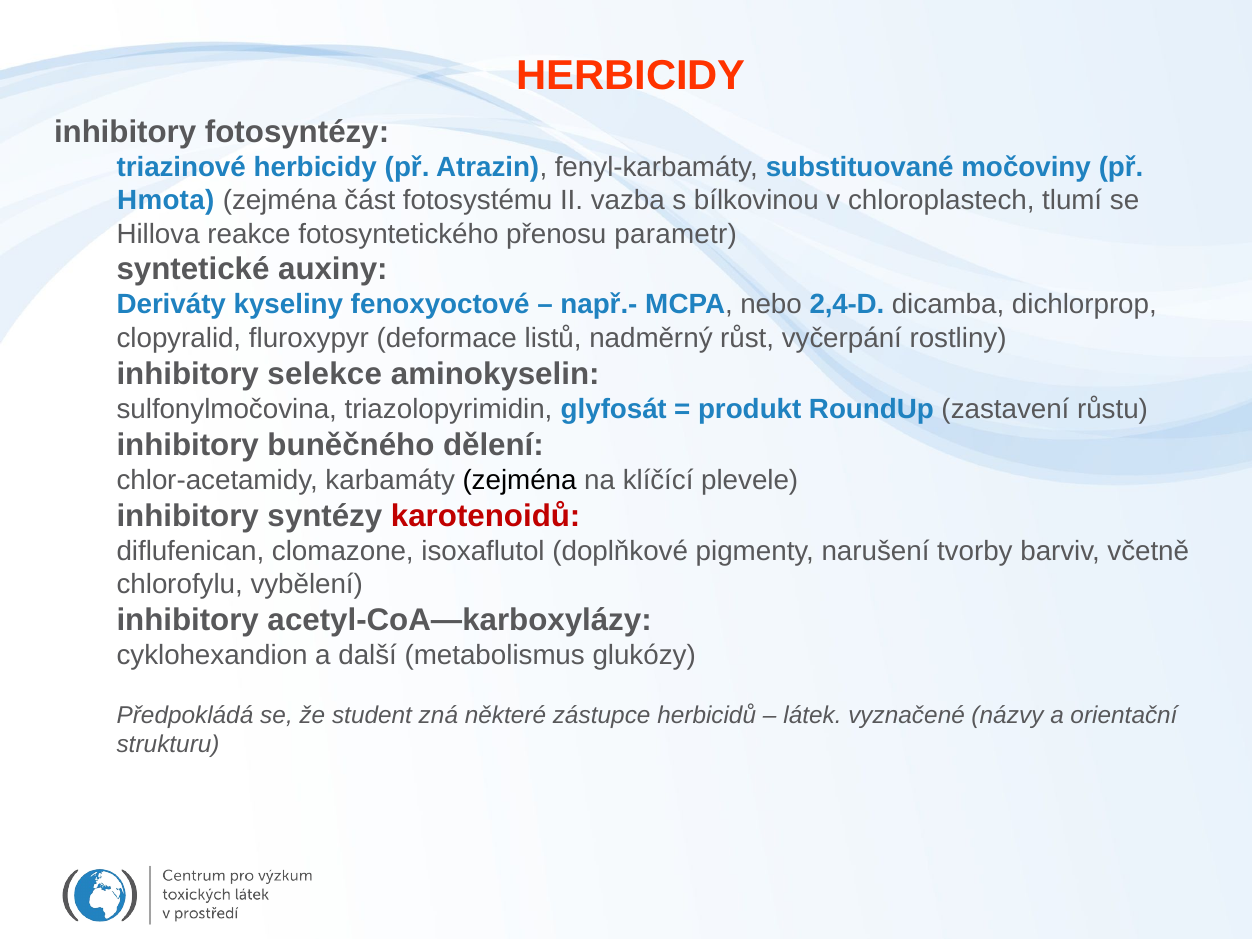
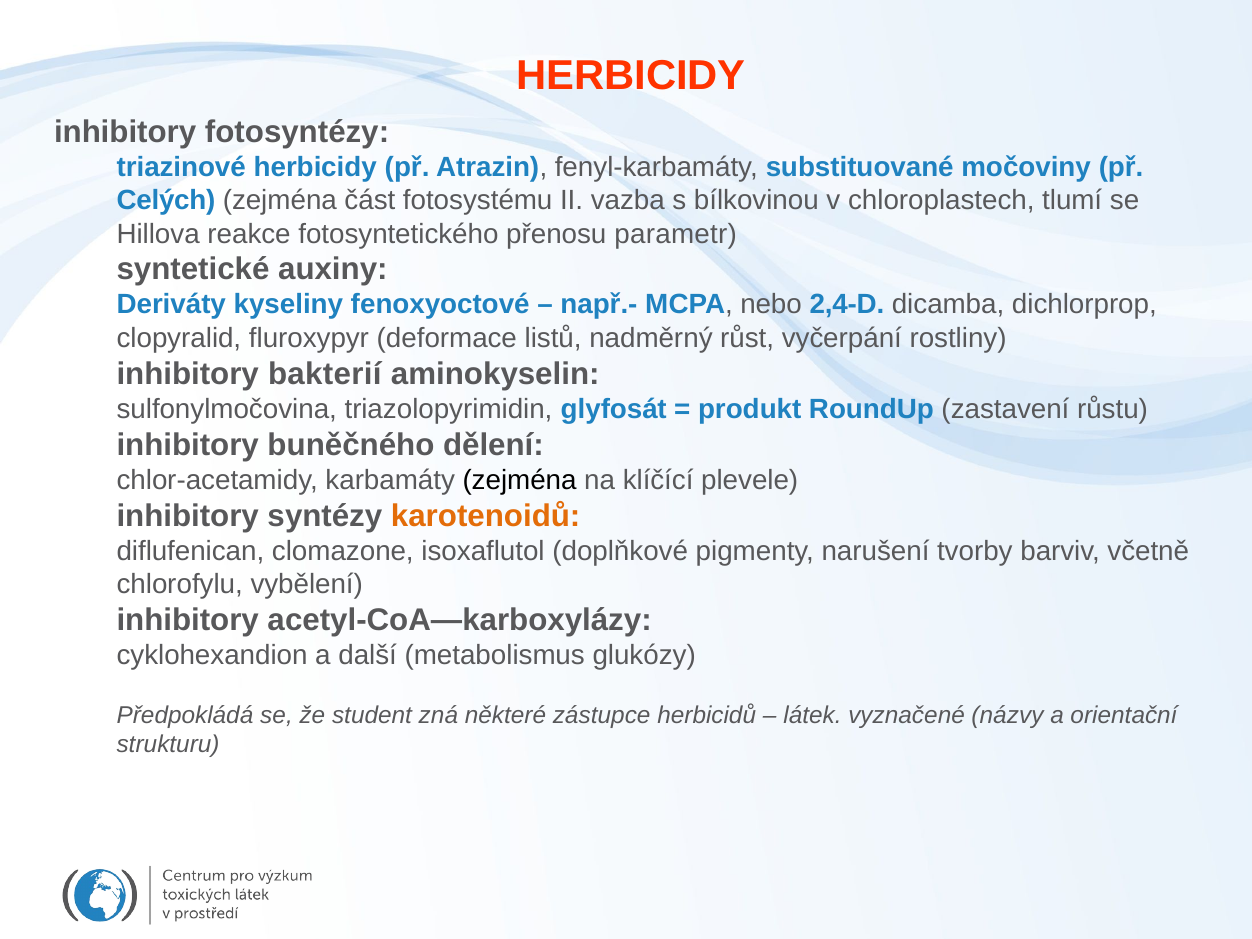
Hmota: Hmota -> Celých (166, 200)
selekce: selekce -> bakterií (325, 374)
karotenoidů colour: red -> orange (486, 516)
